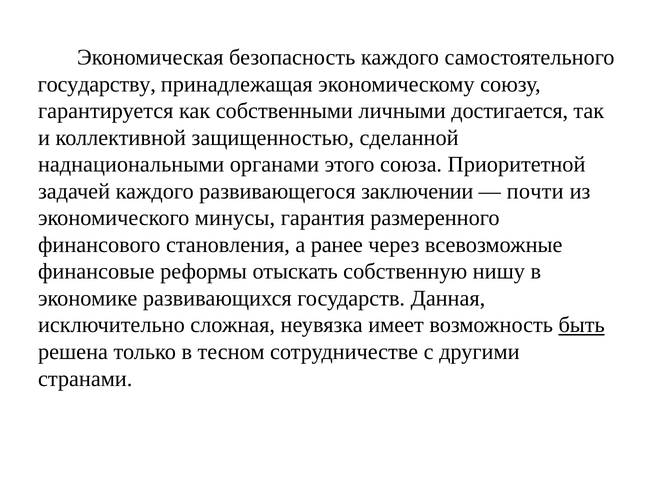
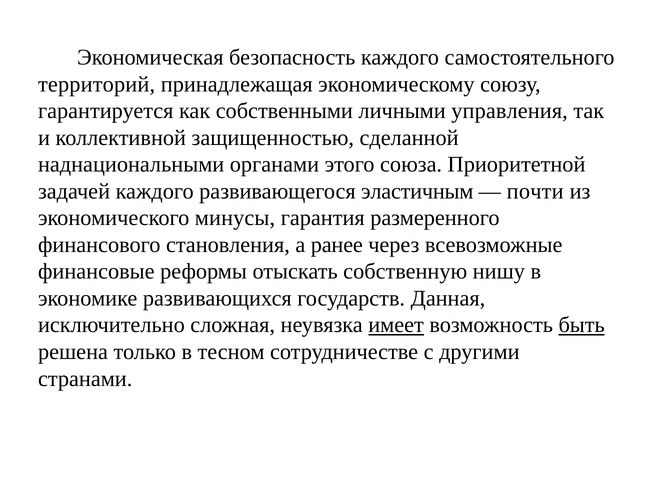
государству: государству -> территорий (97, 84)
достигается: достигается -> управления (510, 111)
заключении: заключении -> эластичным (417, 191)
имеет underline: none -> present (396, 325)
